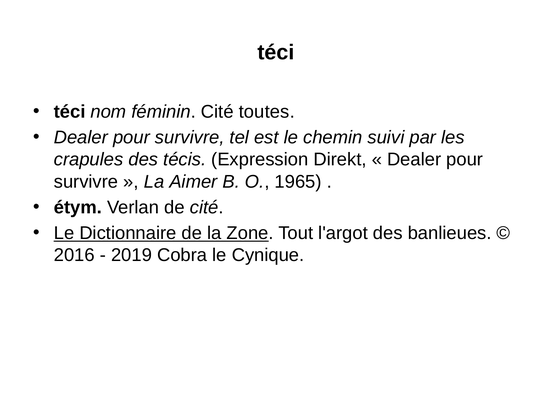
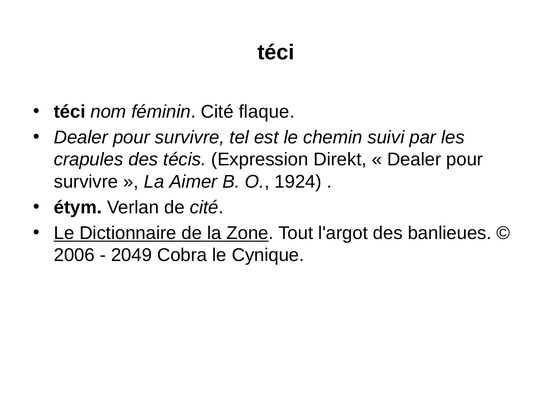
toutes: toutes -> flaque (267, 112)
1965: 1965 -> 1924 (298, 182)
2016: 2016 -> 2006 (74, 255)
2019: 2019 -> 2049 (131, 255)
